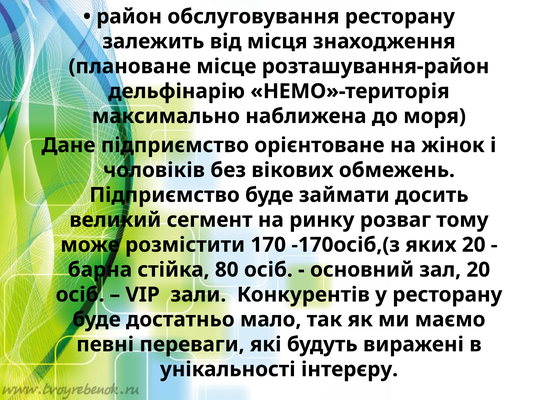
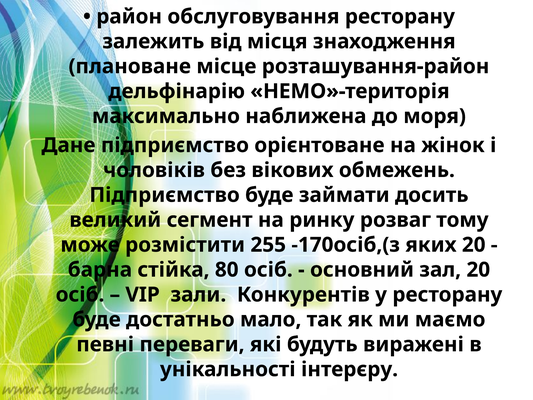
170: 170 -> 255 (268, 245)
